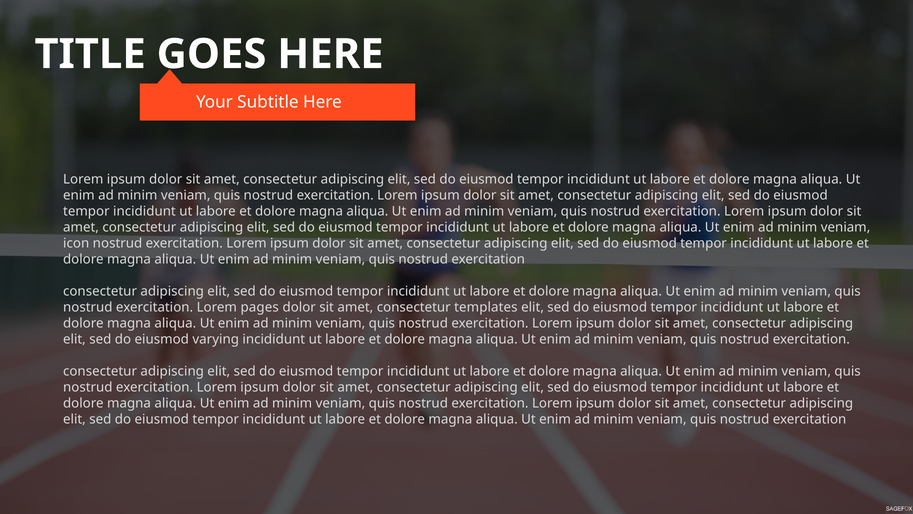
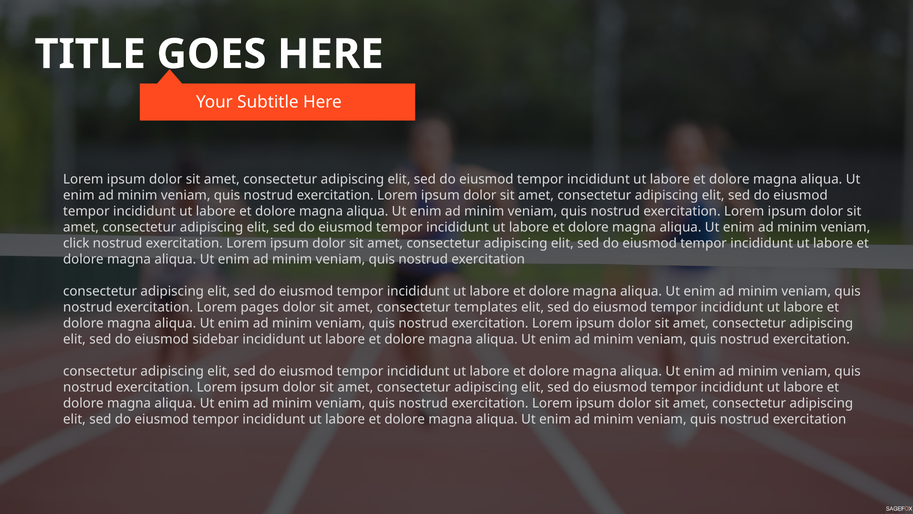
icon: icon -> click (76, 243)
varying: varying -> sidebar (216, 339)
